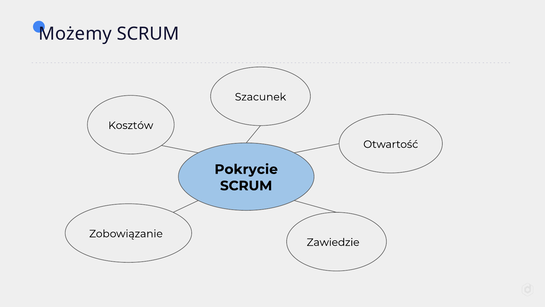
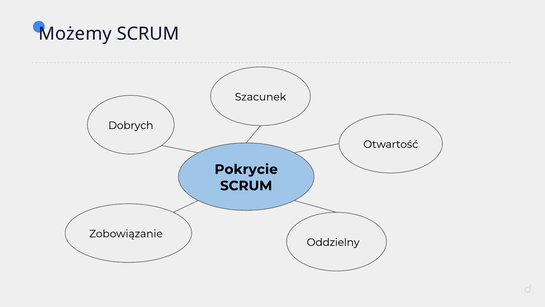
Kosztów: Kosztów -> Dobrych (131, 125)
Zawiedzie: Zawiedzie -> Oddzielny (333, 242)
